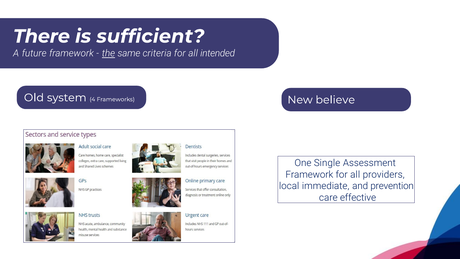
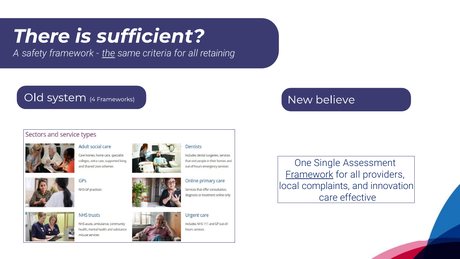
future: future -> safety (34, 53)
intended: intended -> retaining (218, 53)
Framework underline: none -> present (309, 174)
immediate: immediate -> complaints (326, 186)
prevention: prevention -> innovation (392, 186)
